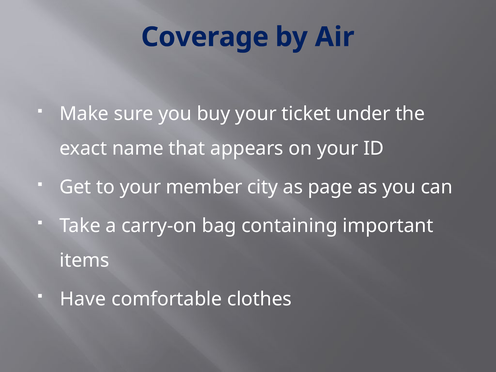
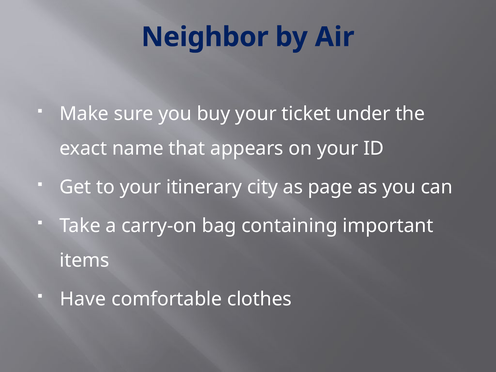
Coverage: Coverage -> Neighbor (205, 37)
member: member -> itinerary (204, 187)
